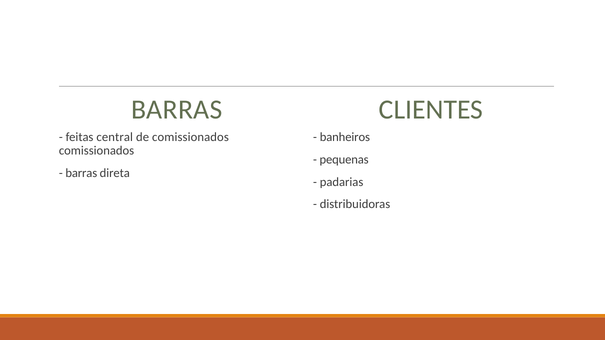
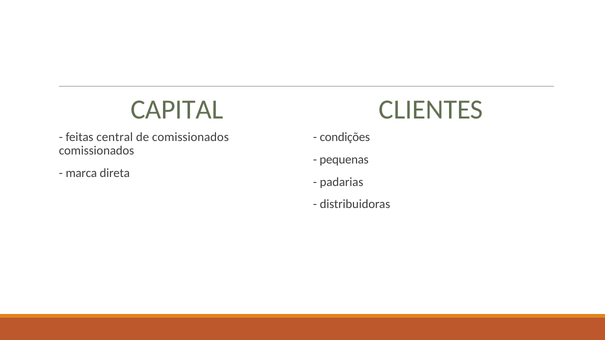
BARRAS: BARRAS -> CAPITAL (177, 110)
banheiros: banheiros -> condições (345, 137)
barras: barras -> marca (81, 173)
